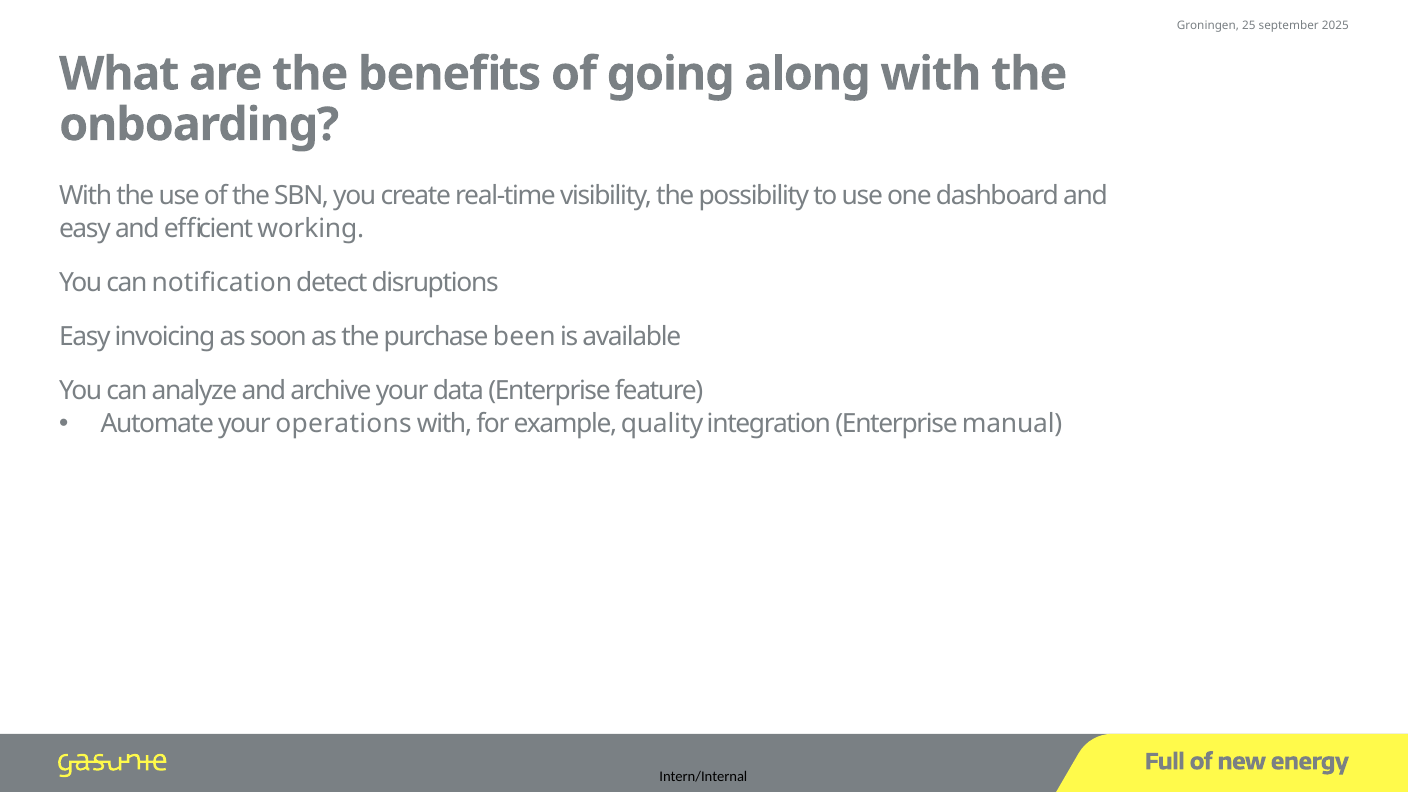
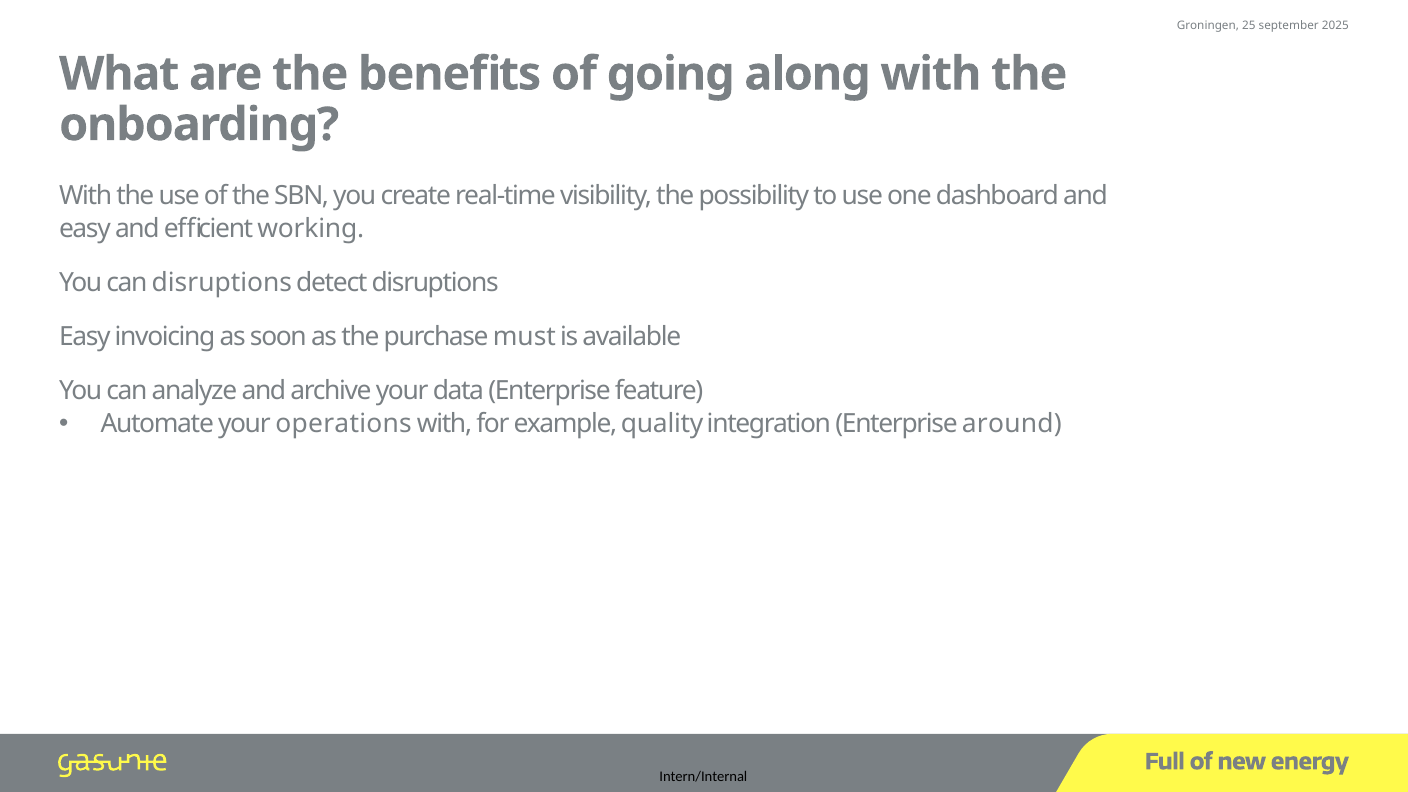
can notification: notification -> disruptions (222, 283)
been: been -> must (524, 337)
manual: manual -> around (1012, 424)
